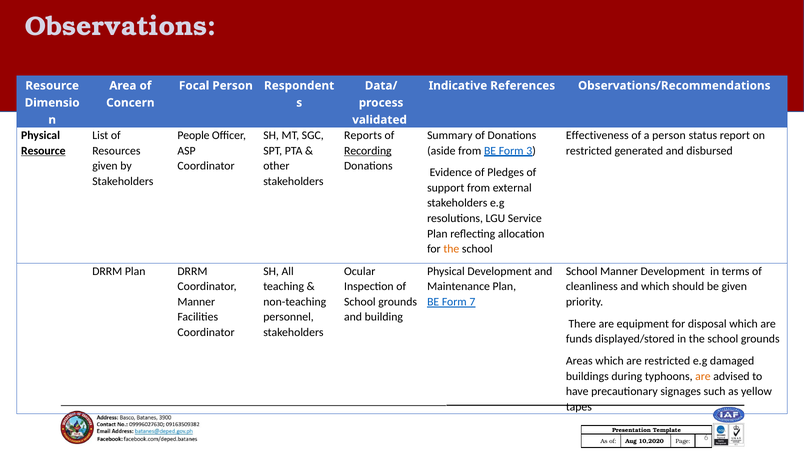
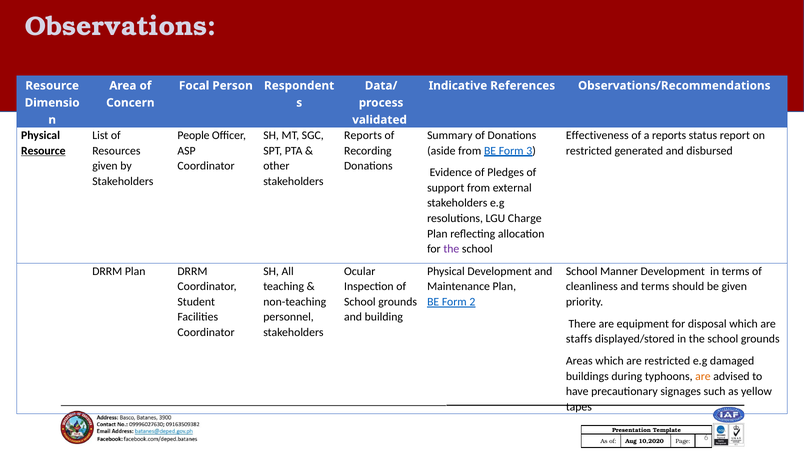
a person: person -> reports (669, 135)
Recording underline: present -> none (368, 151)
Service: Service -> Charge (525, 219)
the colour: orange -> purple (451, 249)
and which: which -> terms (655, 287)
Manner: Manner -> Student (196, 302)
7: 7 -> 2 (472, 302)
funds: funds -> staffs (579, 339)
